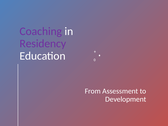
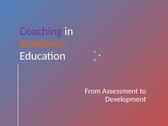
Residency colour: purple -> orange (43, 44)
